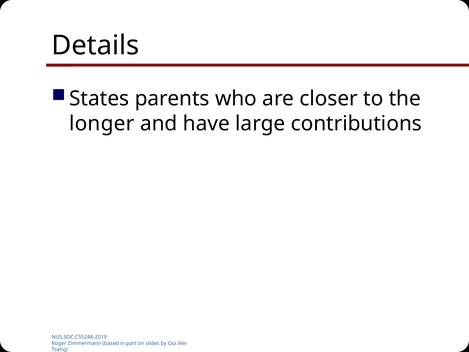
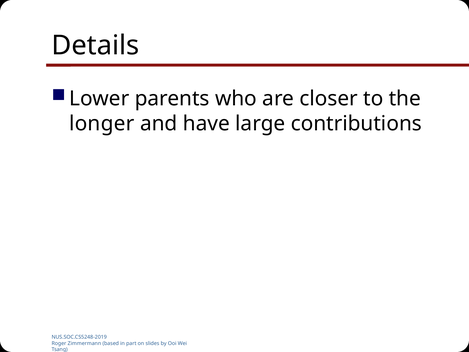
States: States -> Lower (99, 98)
